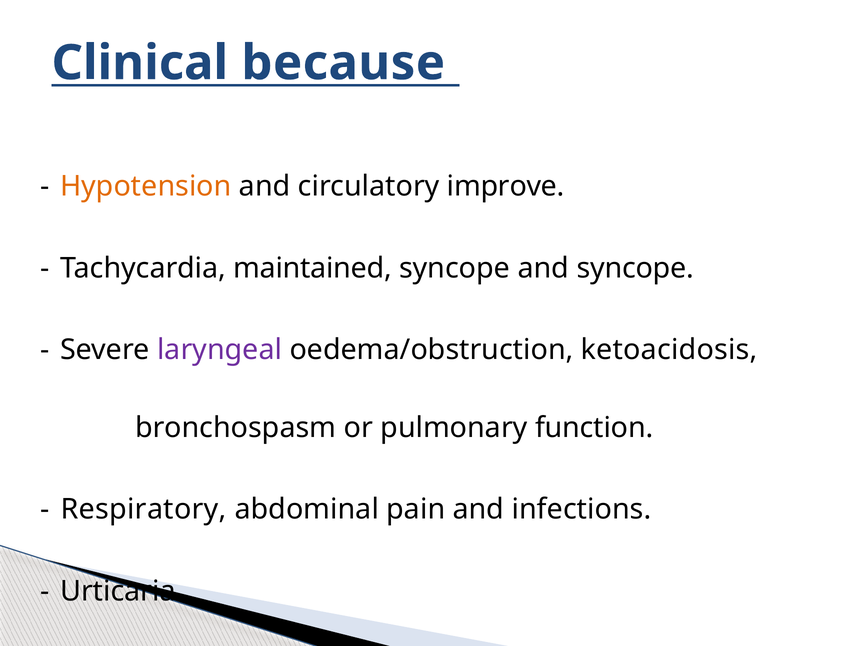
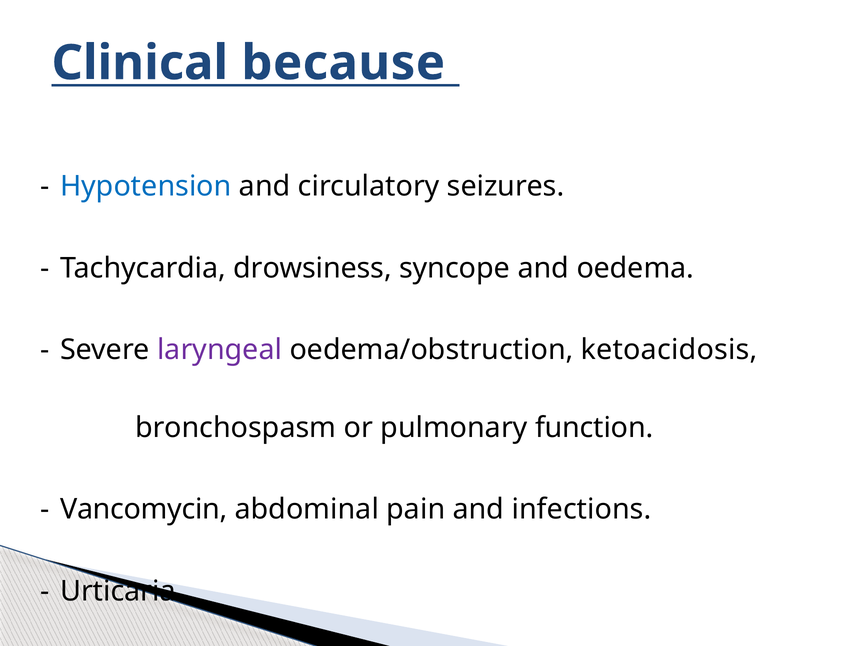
Hypotension colour: orange -> blue (146, 186)
improve: improve -> seizures (506, 186)
maintained: maintained -> drowsiness (313, 268)
and syncope: syncope -> oedema (635, 268)
Respiratory: Respiratory -> Vancomycin (144, 509)
